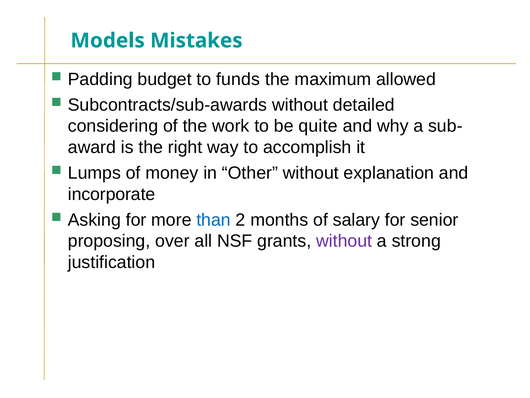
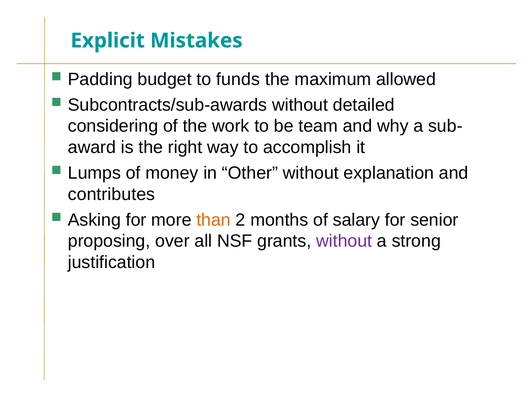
Models: Models -> Explicit (108, 41)
quite: quite -> team (318, 126)
incorporate: incorporate -> contributes (112, 194)
than colour: blue -> orange (214, 220)
